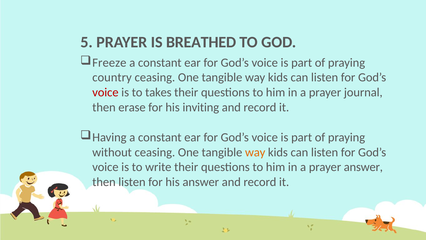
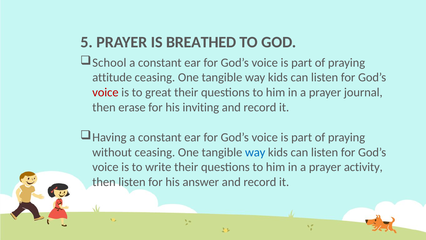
Freeze: Freeze -> School (109, 62)
country: country -> attitude (112, 77)
takes: takes -> great (158, 92)
way colour: orange -> blue (255, 152)
prayer answer: answer -> activity (363, 167)
